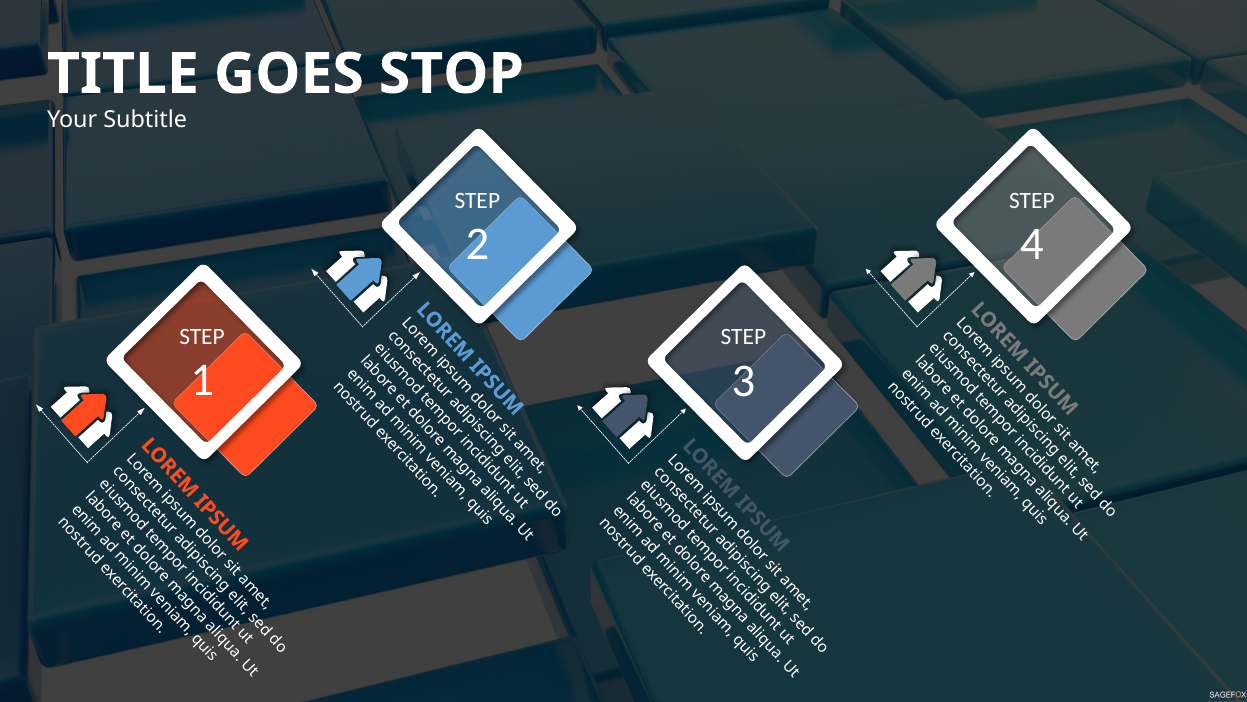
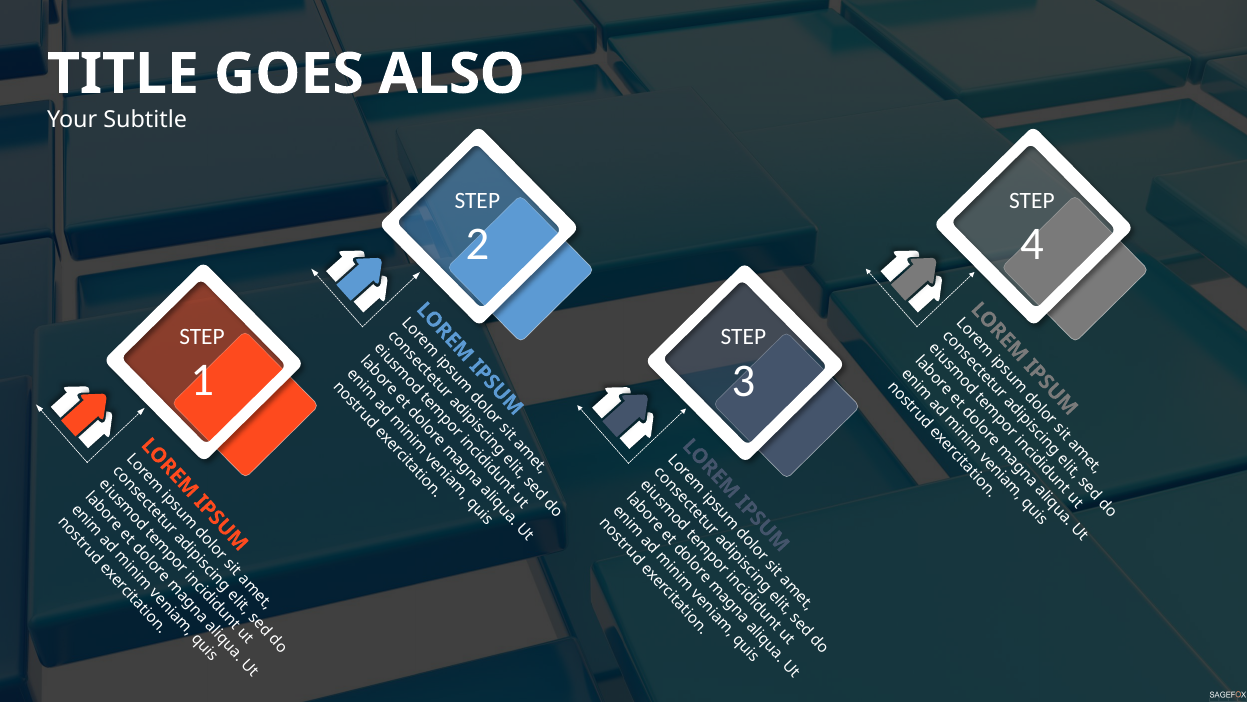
STOP: STOP -> ALSO (452, 74)
